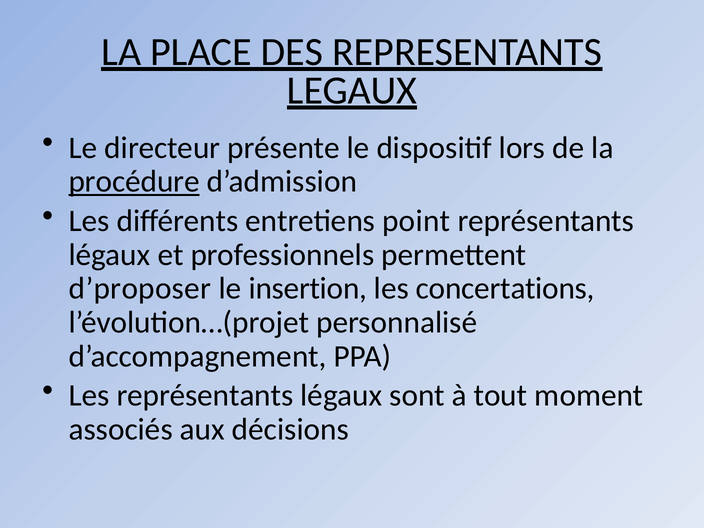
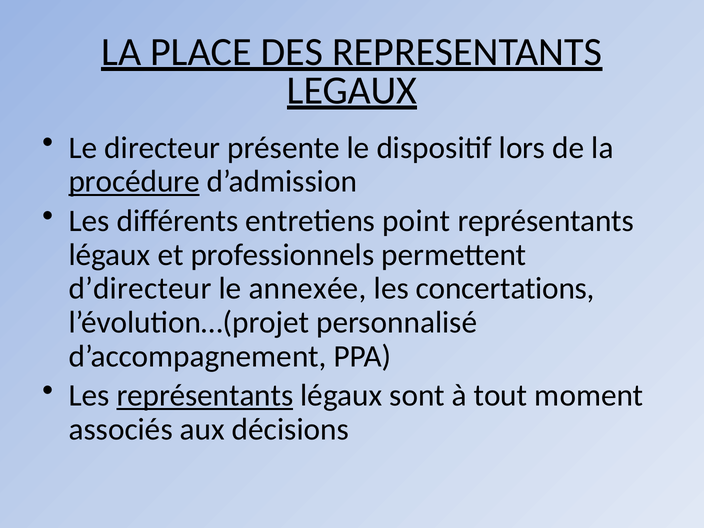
d’proposer: d’proposer -> d’directeur (140, 289)
insertion: insertion -> annexée (308, 289)
représentants underline: none -> present (205, 396)
